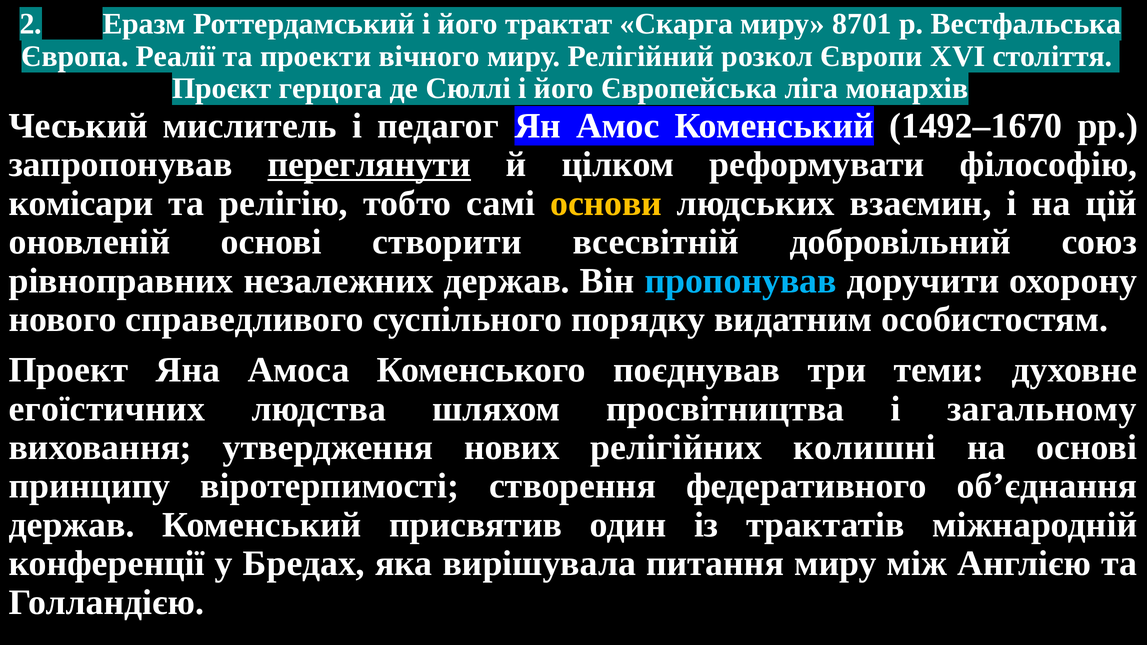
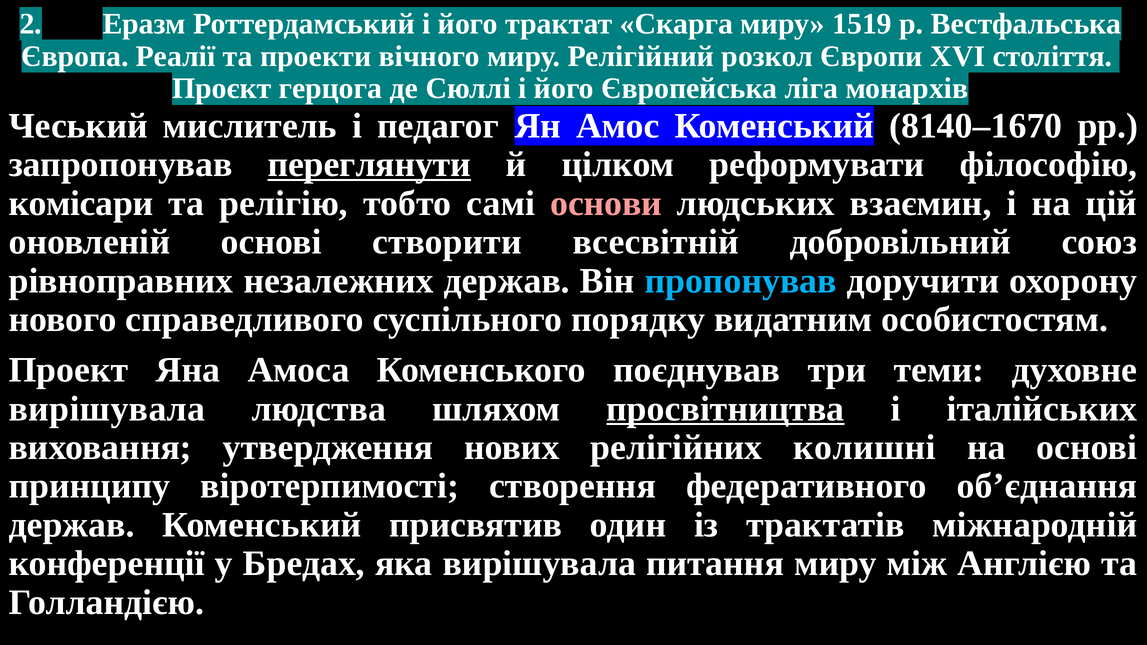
8701: 8701 -> 1519 (862, 24)
1492–1670: 1492–1670 -> 8140–1670 (976, 126)
основи colour: yellow -> pink (606, 203)
егоїстичних: егоїстичних -> вирішувала (107, 409)
просвітництва underline: none -> present (725, 409)
загальному: загальному -> італійських (1042, 409)
